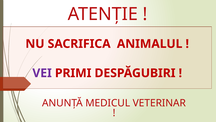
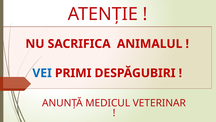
VEI colour: purple -> blue (42, 73)
